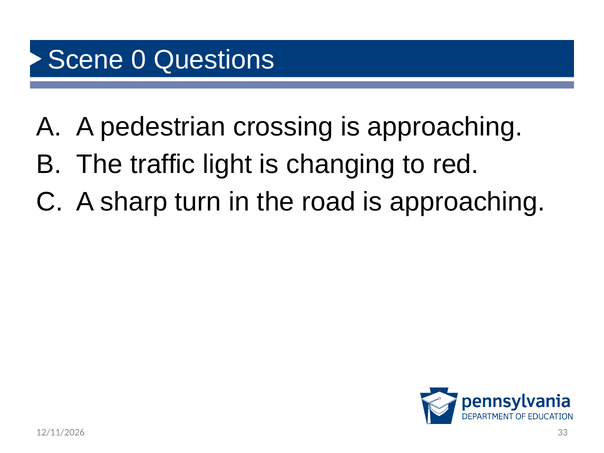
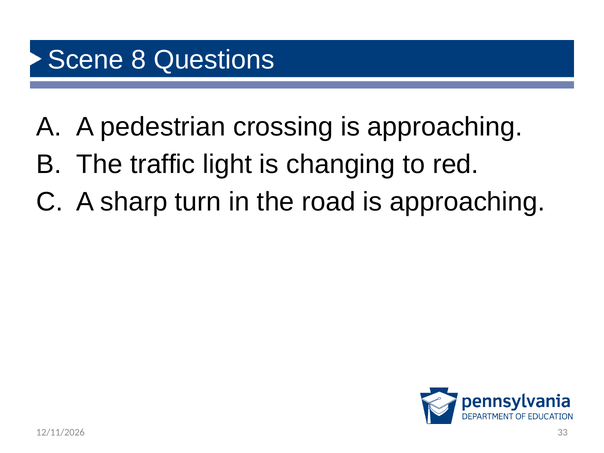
0: 0 -> 8 (139, 60)
